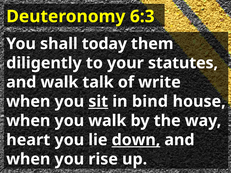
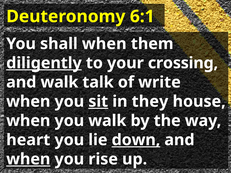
6:3: 6:3 -> 6:1 (142, 16)
shall today: today -> when (104, 44)
diligently underline: none -> present (44, 63)
statutes: statutes -> crossing (183, 63)
bind: bind -> they (150, 102)
when underline: none -> present (28, 159)
